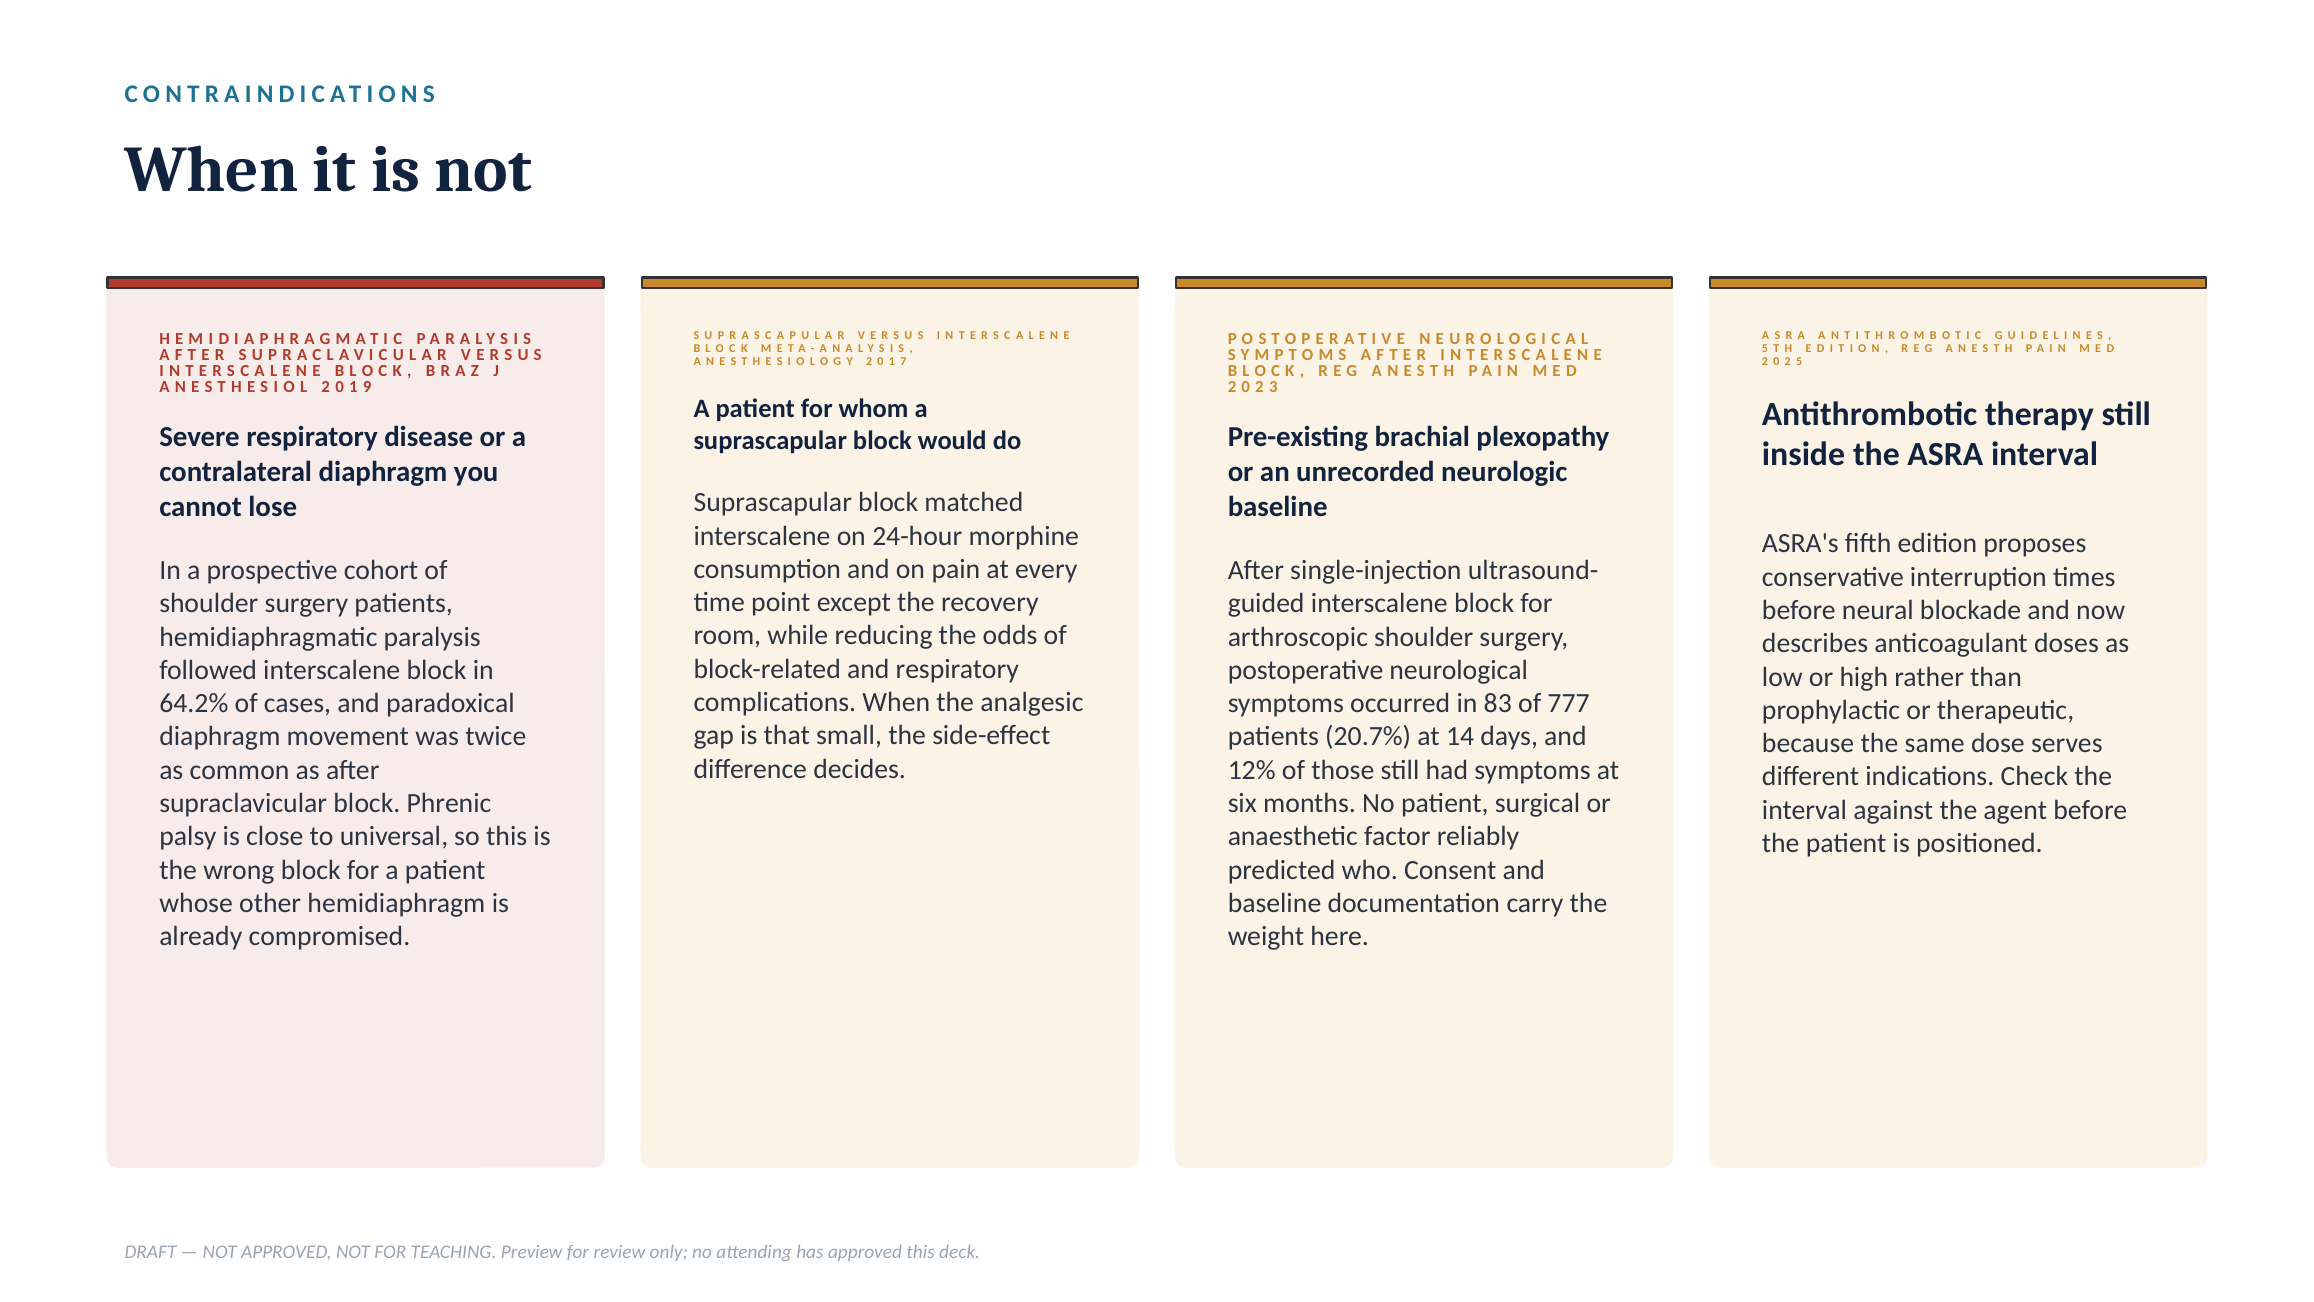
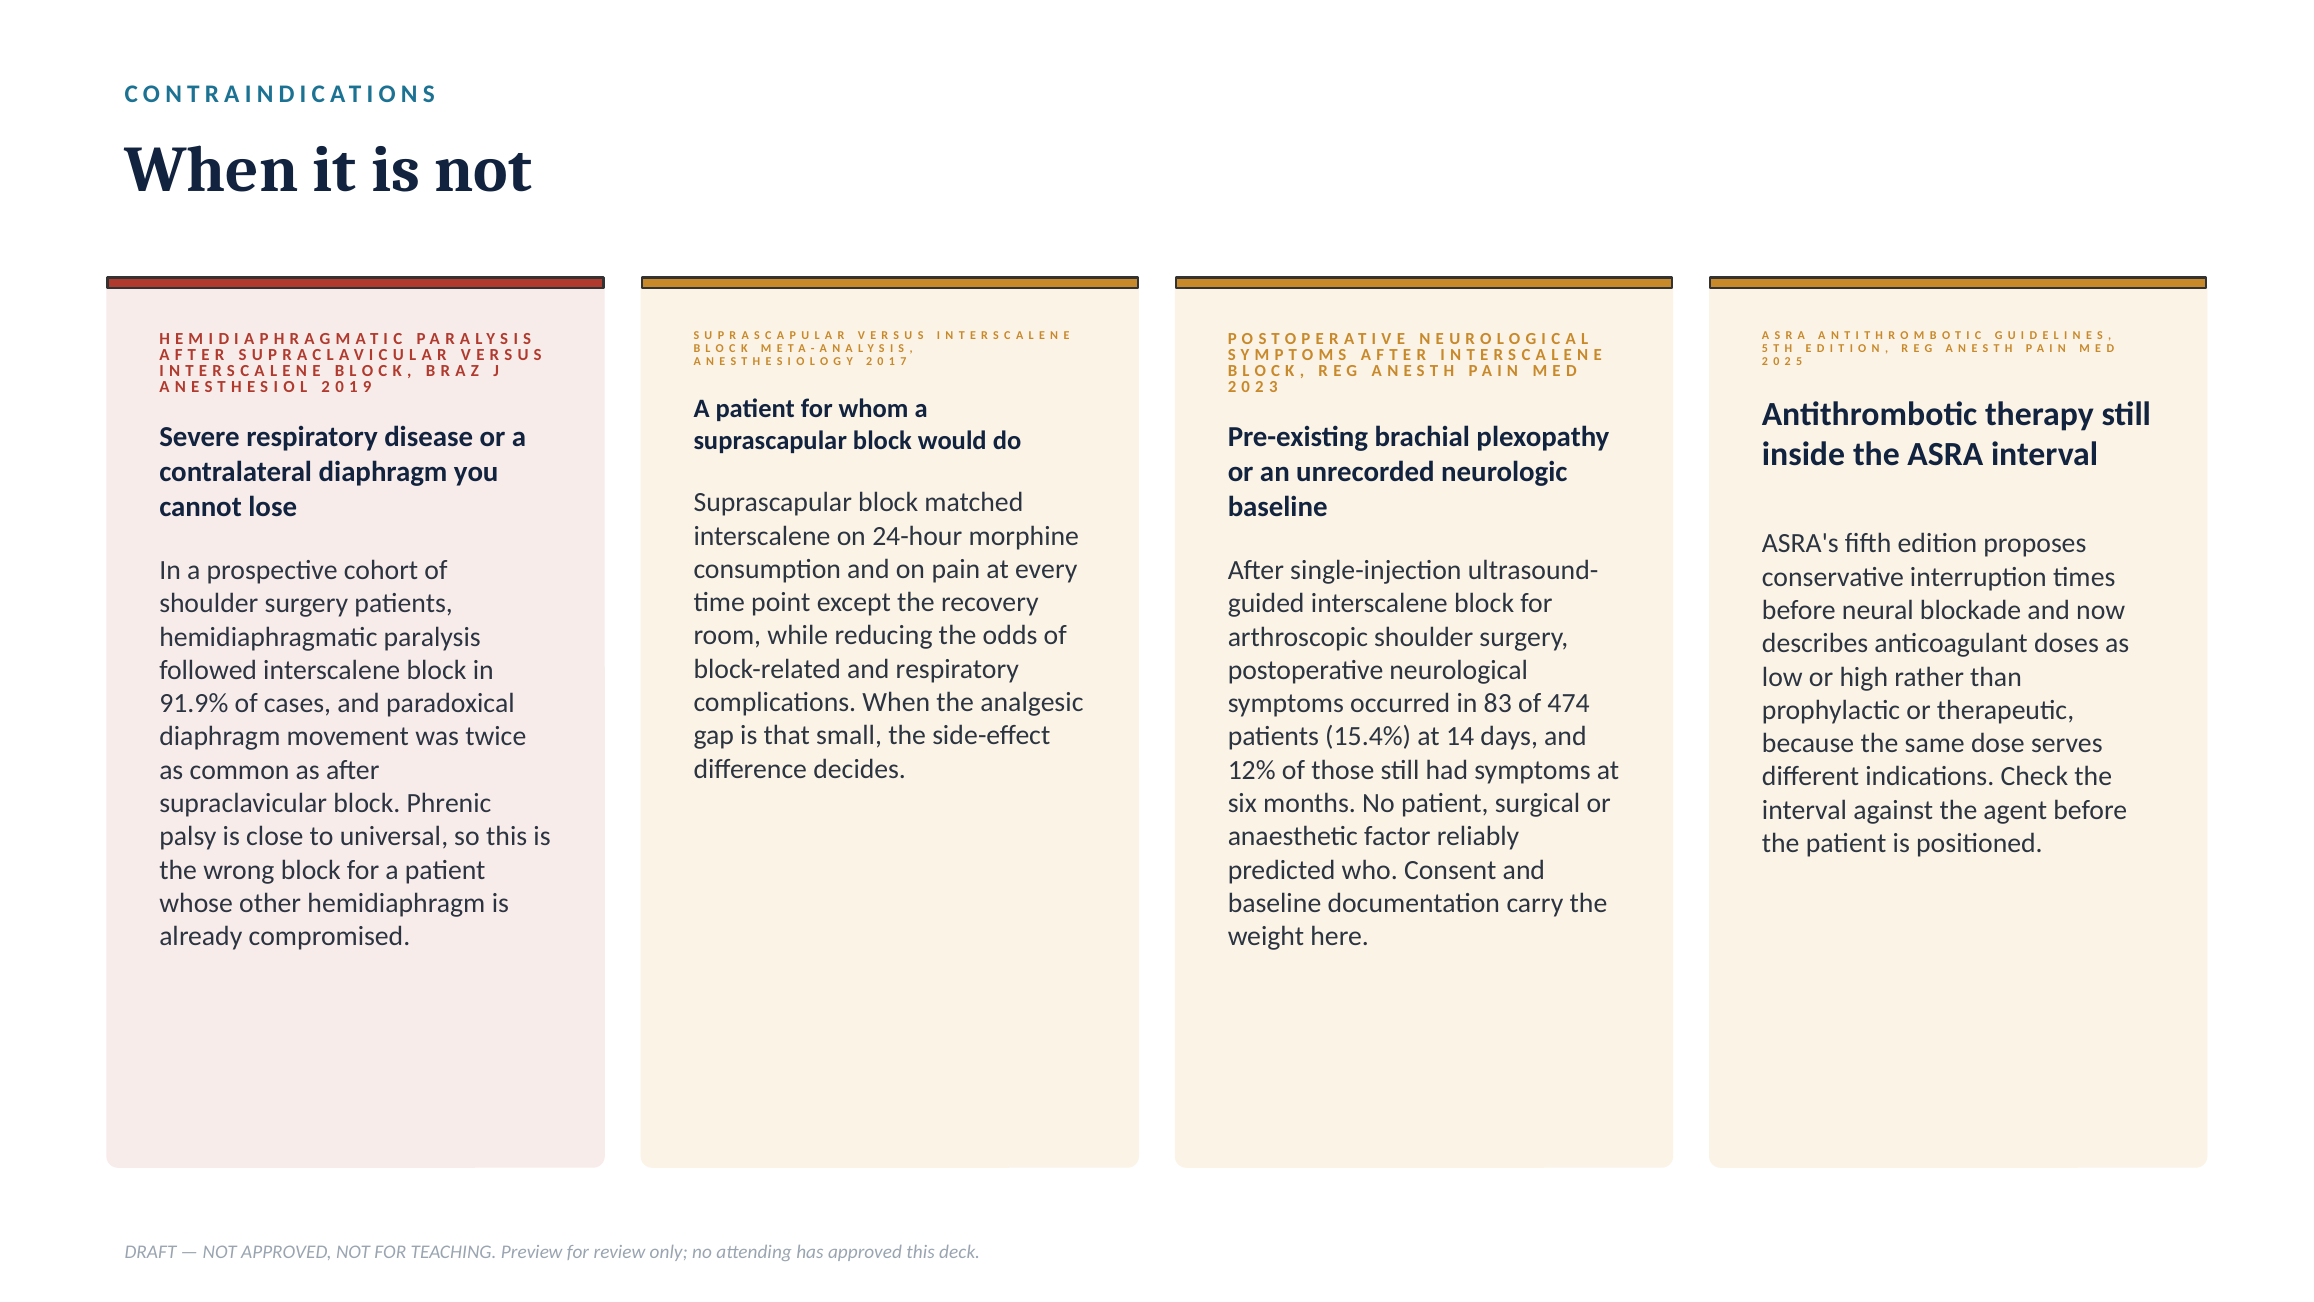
64.2%: 64.2% -> 91.9% (194, 703)
777: 777 -> 474 (1569, 703)
20.7%: 20.7% -> 15.4% (1368, 737)
